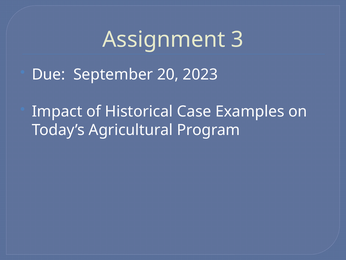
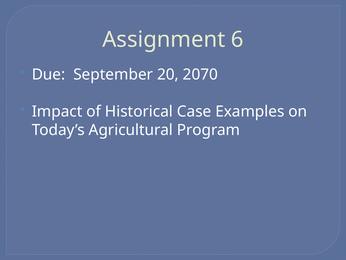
3: 3 -> 6 (237, 39)
2023: 2023 -> 2070 (200, 74)
